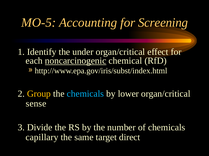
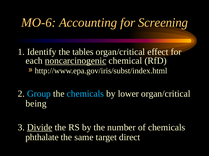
MO-5: MO-5 -> MO-6 (39, 23)
under: under -> tables (83, 52)
Group colour: yellow -> light blue (39, 94)
sense: sense -> being (36, 104)
Divide underline: none -> present (40, 128)
capillary: capillary -> phthalate (42, 138)
